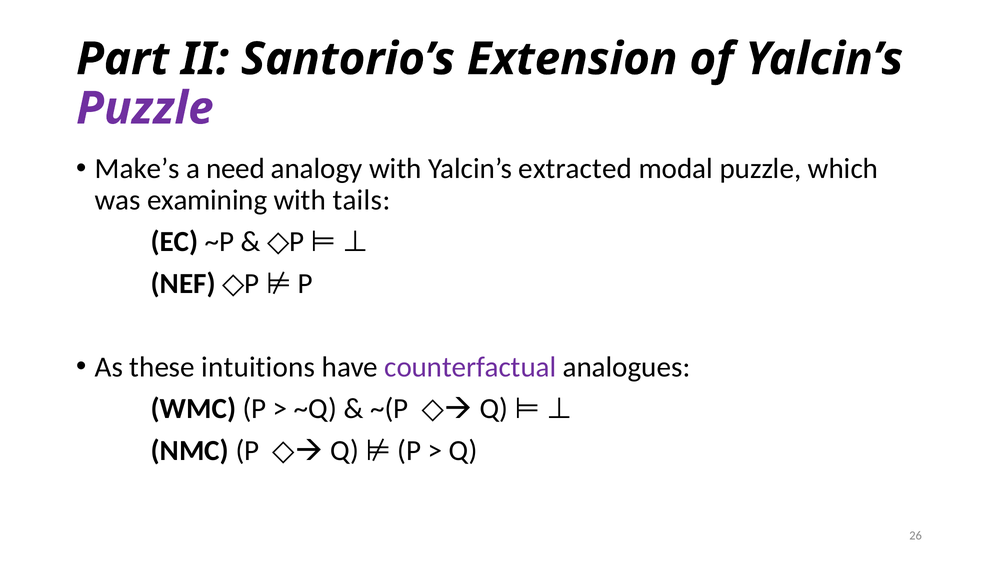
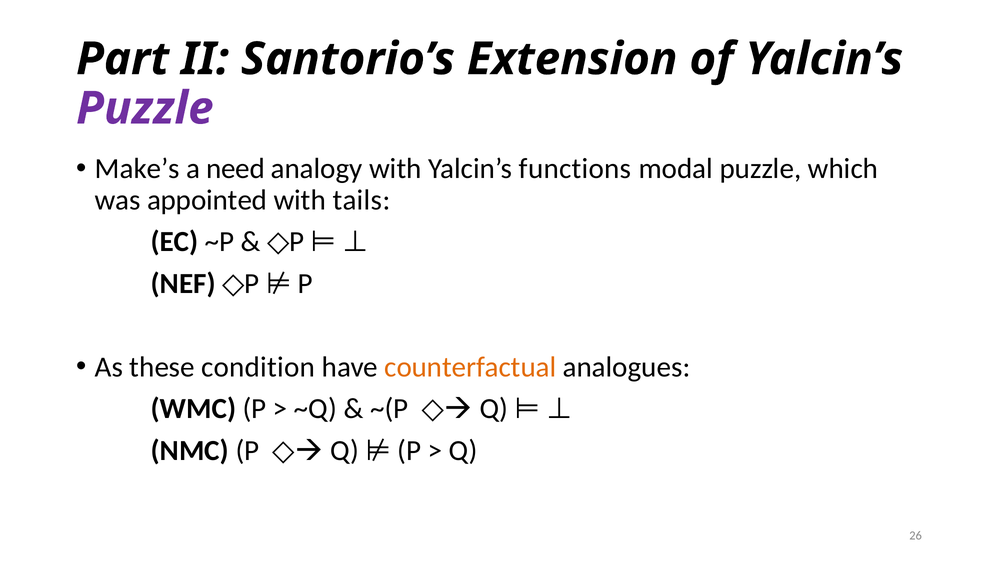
extracted: extracted -> functions (575, 169)
examining: examining -> appointed (207, 200)
intuitions: intuitions -> condition (258, 367)
counterfactual colour: purple -> orange (470, 367)
